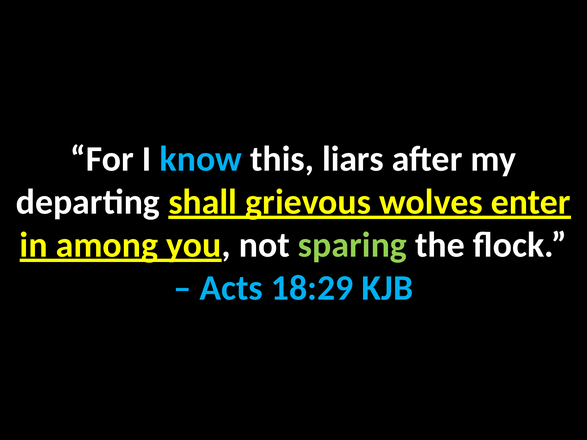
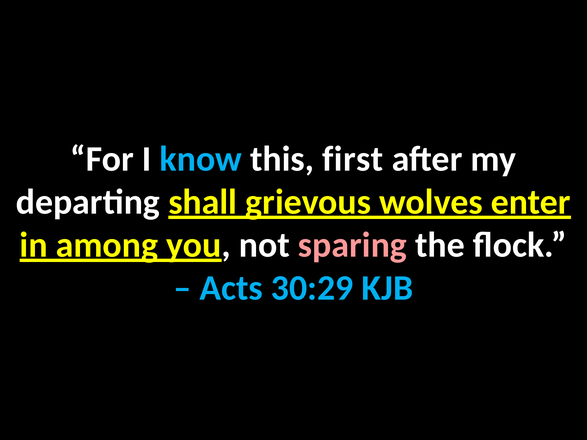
liars: liars -> first (353, 159)
sparing colour: light green -> pink (352, 245)
18:29: 18:29 -> 30:29 (312, 288)
